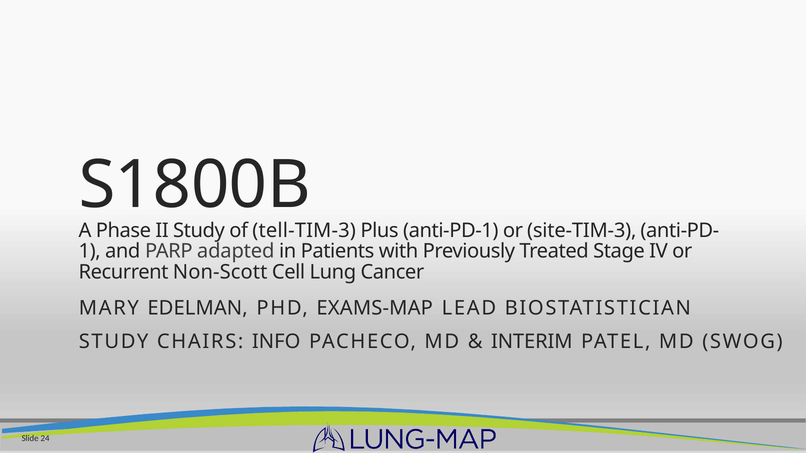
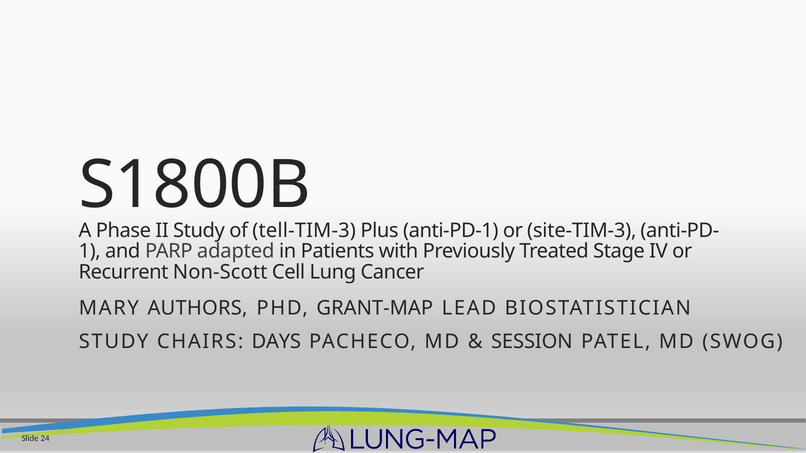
EDELMAN: EDELMAN -> AUTHORS (198, 308)
EXAMS-MAP: EXAMS-MAP -> GRANT-MAP (375, 308)
INFO: INFO -> DAYS (276, 342)
INTERIM: INTERIM -> SESSION (532, 342)
